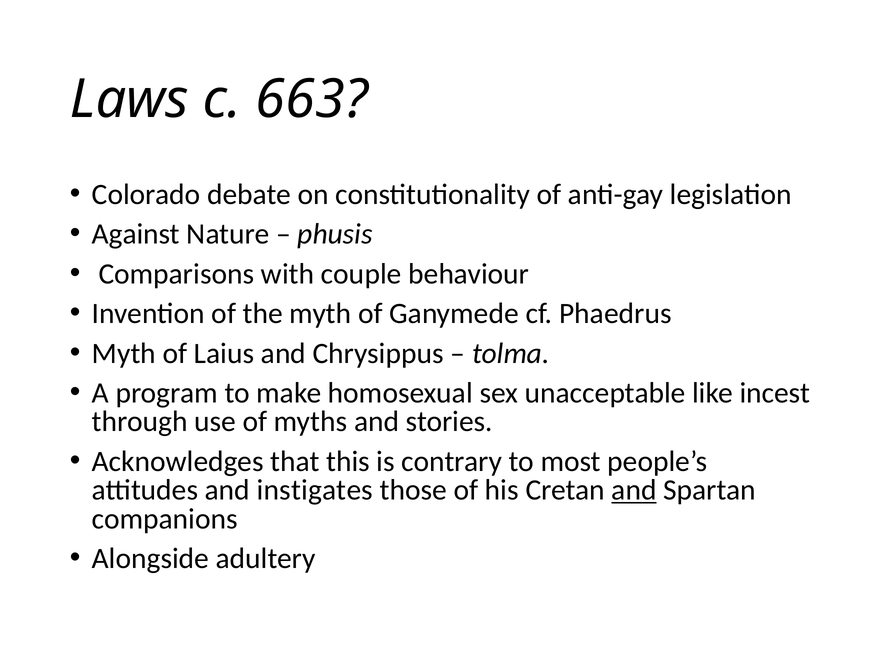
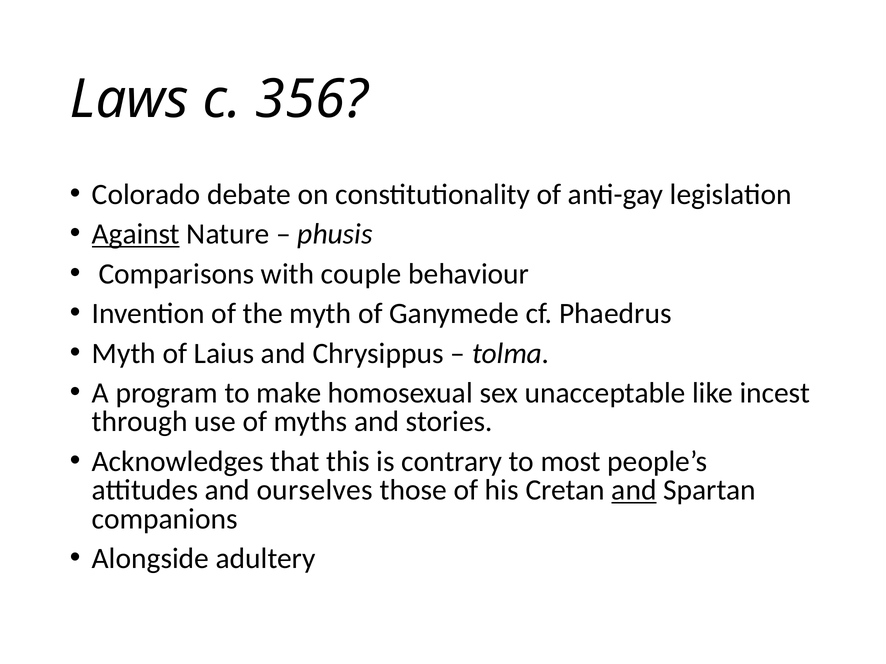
663: 663 -> 356 (312, 99)
Against underline: none -> present (136, 234)
instigates: instigates -> ourselves (315, 491)
